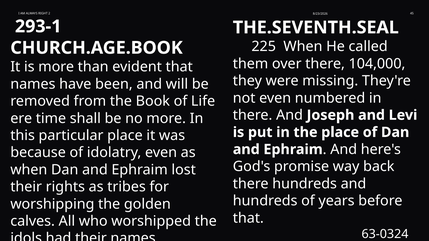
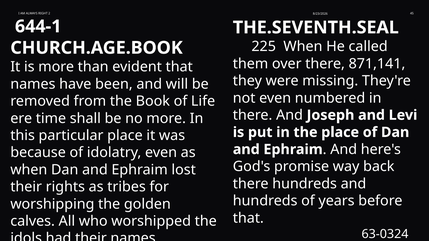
293-1: 293-1 -> 644-1 (38, 26)
104,000: 104,000 -> 871,141 (377, 64)
